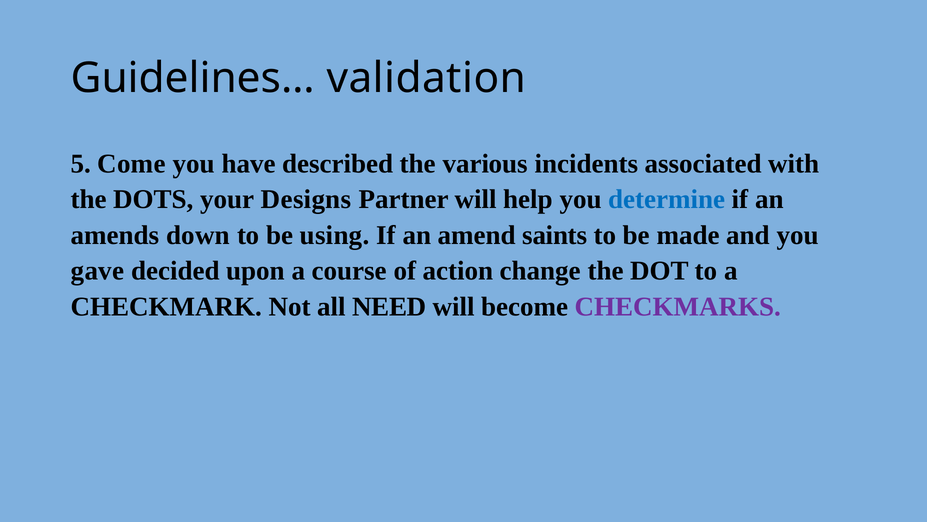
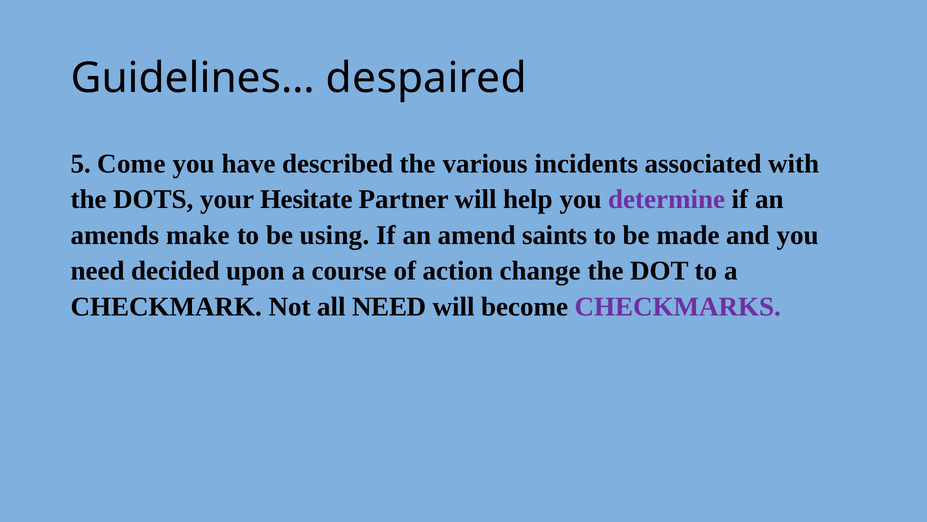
validation: validation -> despaired (426, 78)
Designs: Designs -> Hesitate (306, 199)
determine colour: blue -> purple (667, 199)
down: down -> make (198, 235)
gave: gave -> need (98, 271)
